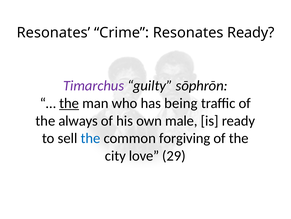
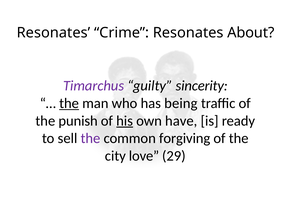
Resonates Ready: Ready -> About (251, 33)
sōphrōn: sōphrōn -> sincerity (202, 85)
always: always -> punish (78, 120)
his underline: none -> present (125, 120)
male: male -> have (181, 120)
the colour: blue -> purple (90, 138)
